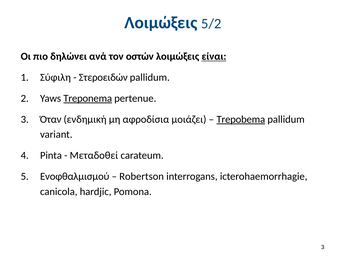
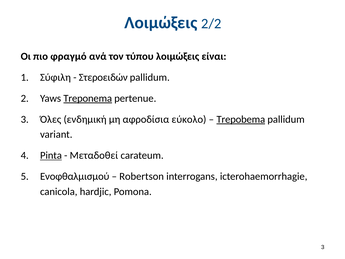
5/2: 5/2 -> 2/2 (211, 24)
δηλώνει: δηλώνει -> φραγμό (68, 56)
οστών: οστών -> τύπου (140, 56)
είναι underline: present -> none (214, 56)
Όταν: Όταν -> Όλες (51, 119)
μοιάζει: μοιάζει -> εύκολο (189, 119)
Pinta underline: none -> present (51, 155)
